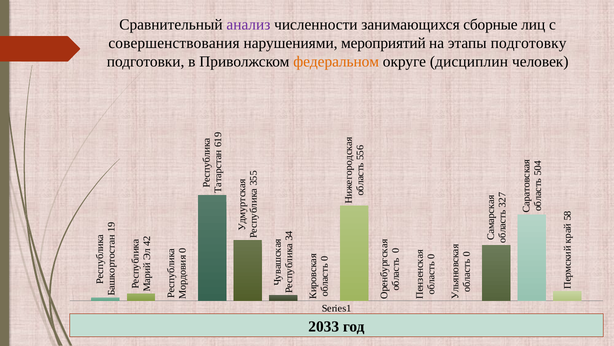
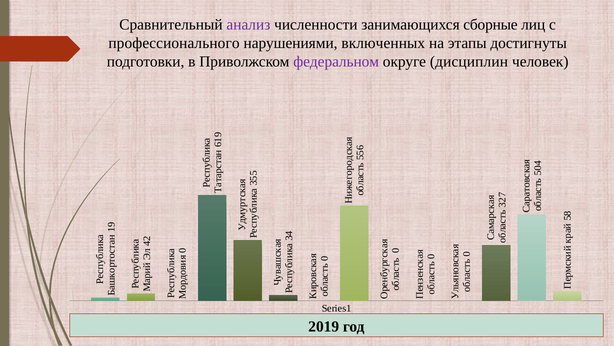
совершенствования: совершенствования -> профессионального (174, 43)
мероприятий: мероприятий -> включенных (383, 43)
подготовку: подготовку -> достигнуты (529, 43)
федеральном colour: orange -> purple (336, 62)
2033: 2033 -> 2019 (324, 326)
